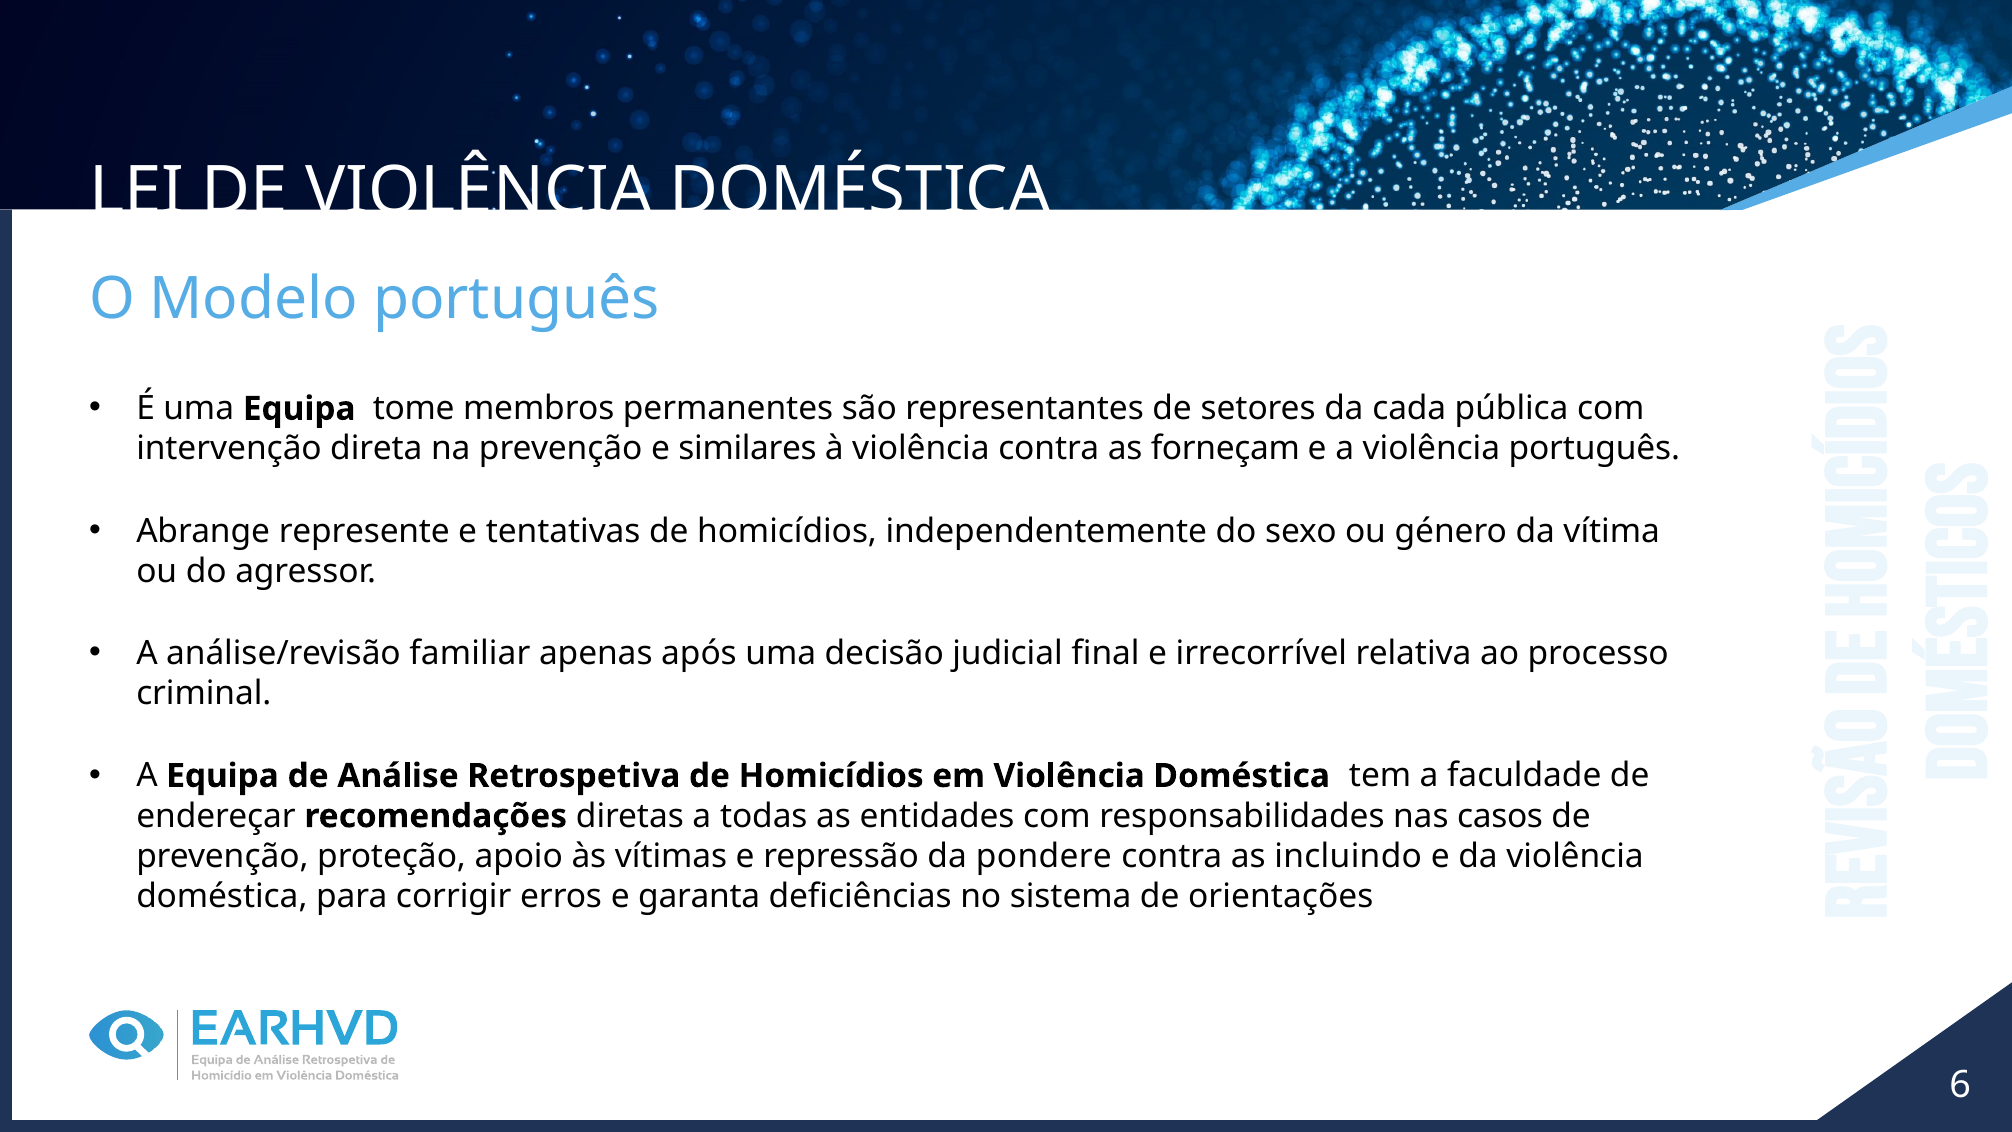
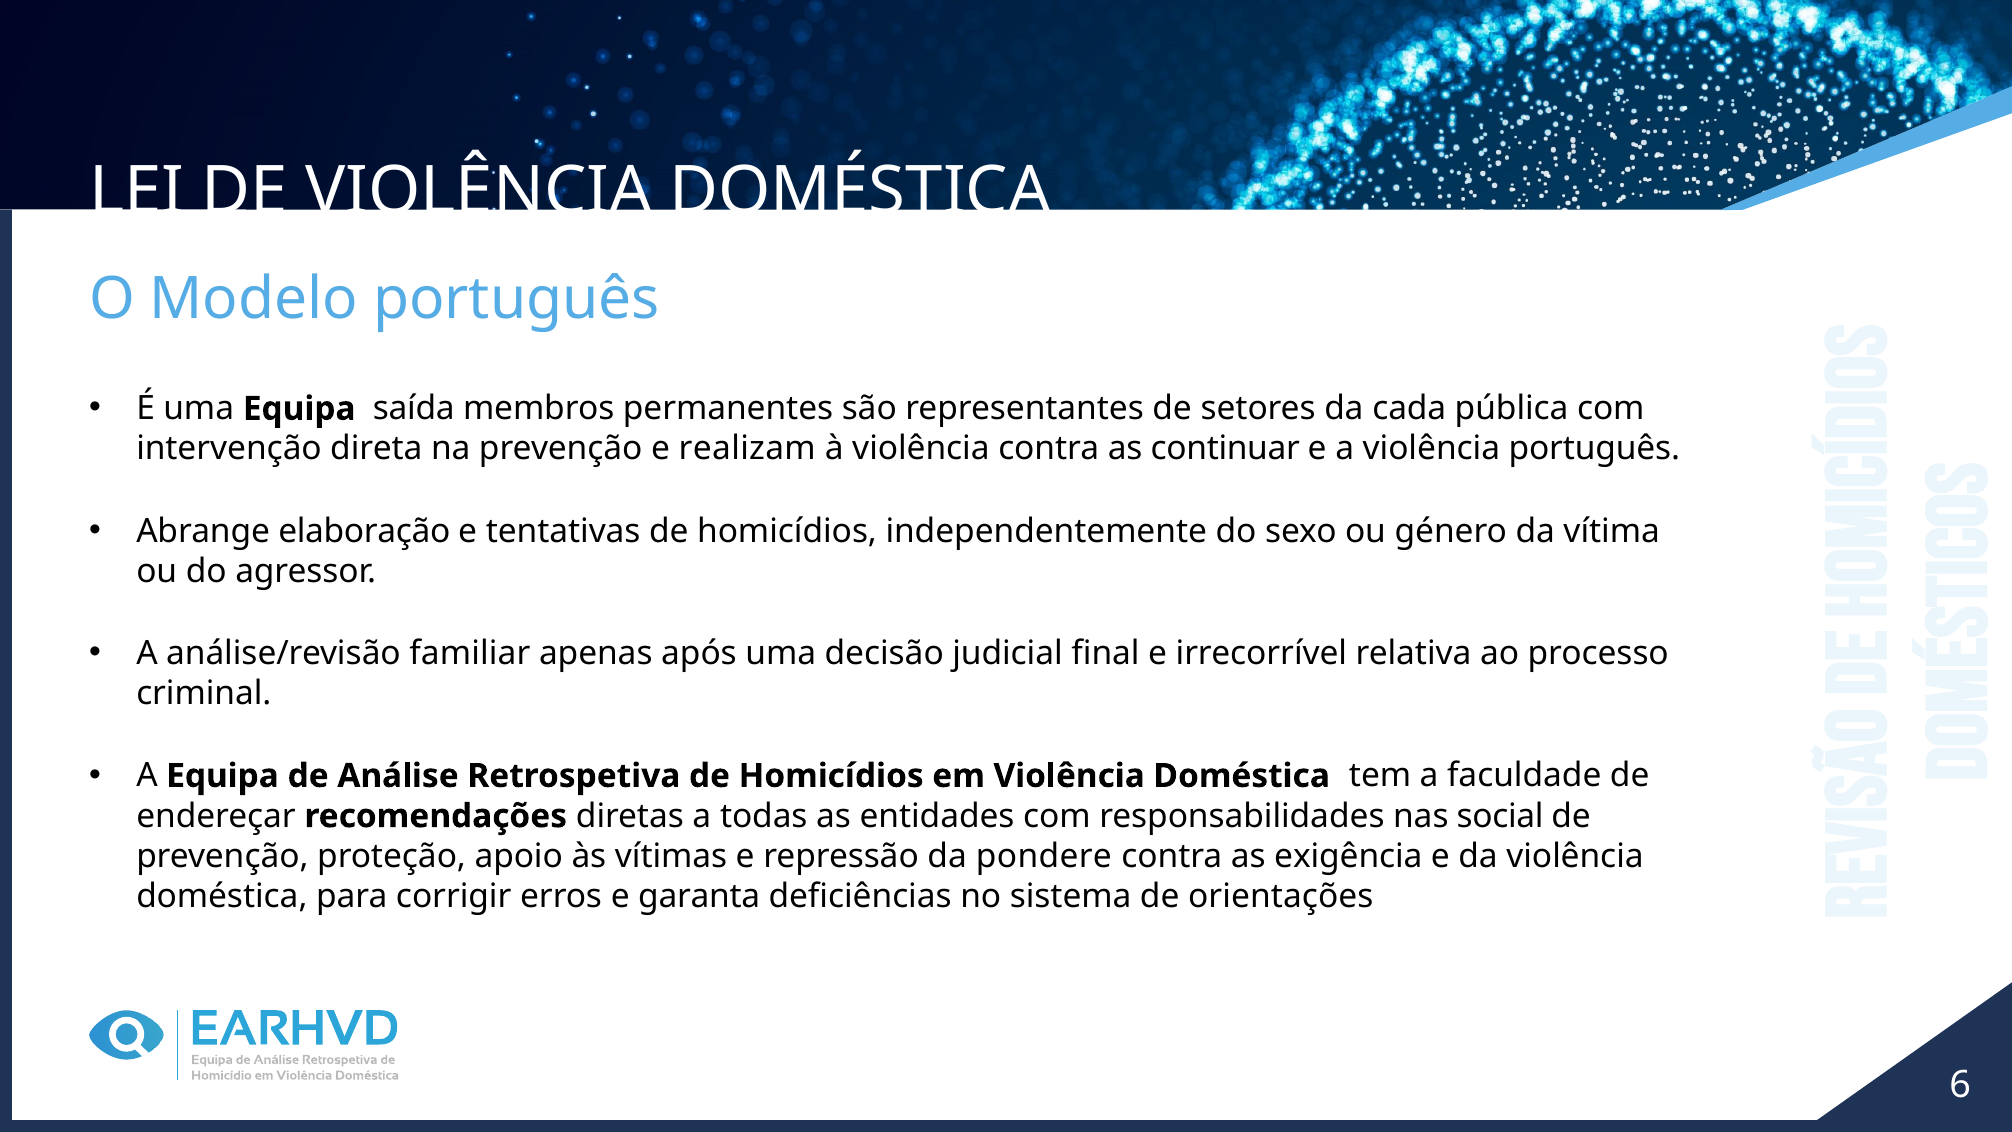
tome: tome -> saída (414, 409)
similares: similares -> realizam (747, 449)
forneçam: forneçam -> continuar (1225, 449)
represente: represente -> elaboração (364, 531)
casos: casos -> social (1500, 816)
incluindo: incluindo -> exigência (1348, 856)
